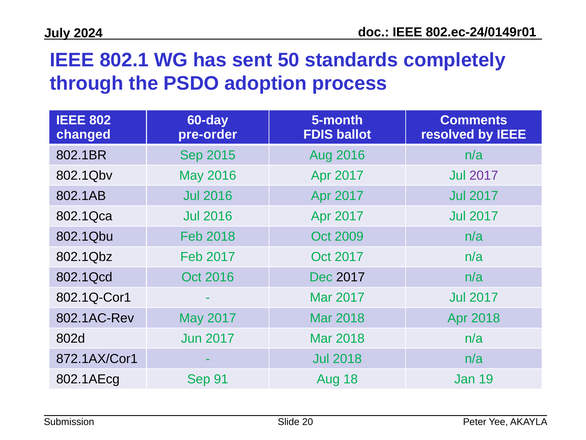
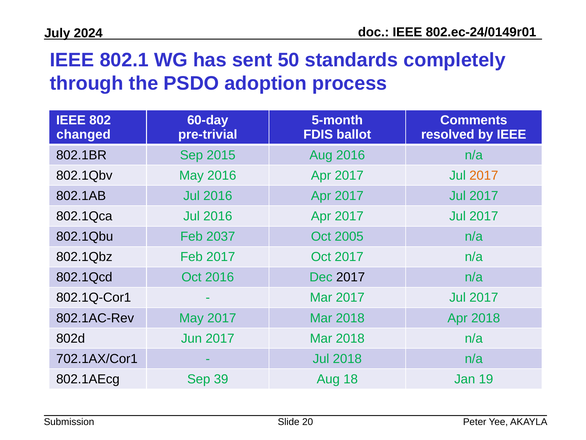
pre-order: pre-order -> pre-trivial (208, 135)
2017 colour: purple -> orange (484, 175)
Feb 2018: 2018 -> 2037 (221, 236)
2009: 2009 -> 2005 (349, 236)
872.1AX/Cor1: 872.1AX/Cor1 -> 702.1AX/Cor1 (97, 358)
91: 91 -> 39 (221, 379)
